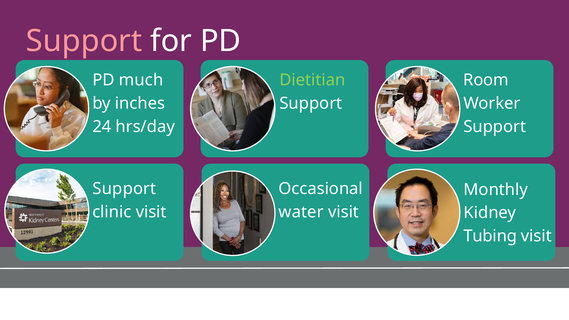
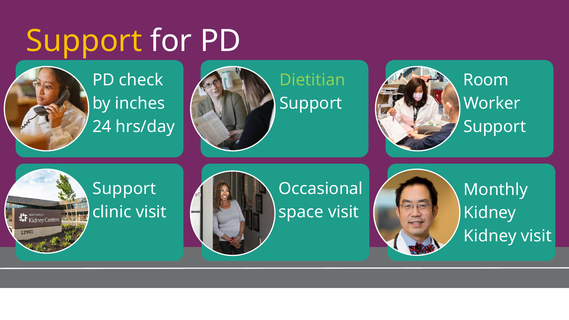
Support colour: pink -> yellow (84, 41)
much: much -> check (141, 80)
water: water -> space (301, 212)
Tubing: Tubing -> Kidney (490, 236)
